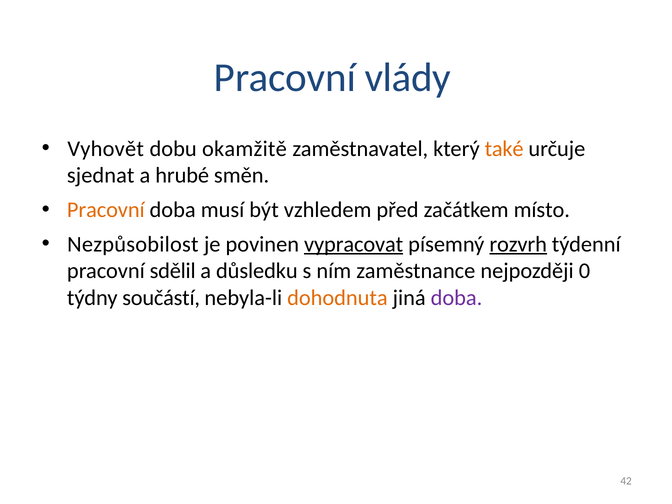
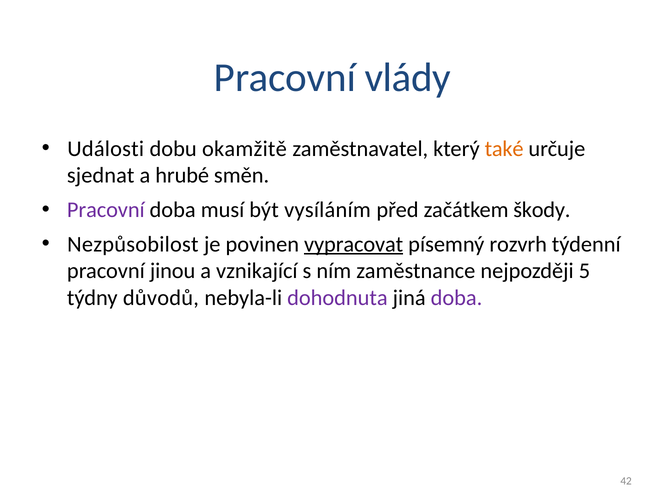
Vyhovět: Vyhovět -> Události (106, 149)
Pracovní colour: orange -> purple (106, 210)
vzhledem: vzhledem -> vysíláním (327, 210)
místo: místo -> škody (542, 210)
rozvrh underline: present -> none (518, 244)
sdělil: sdělil -> jinou (173, 271)
důsledku: důsledku -> vznikající (257, 271)
0: 0 -> 5 (584, 271)
součástí: součástí -> důvodů (161, 298)
dohodnuta colour: orange -> purple (337, 298)
